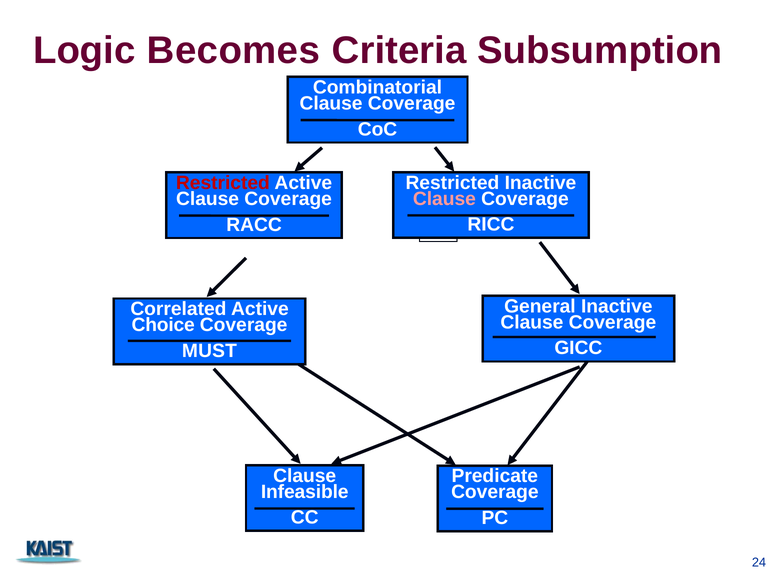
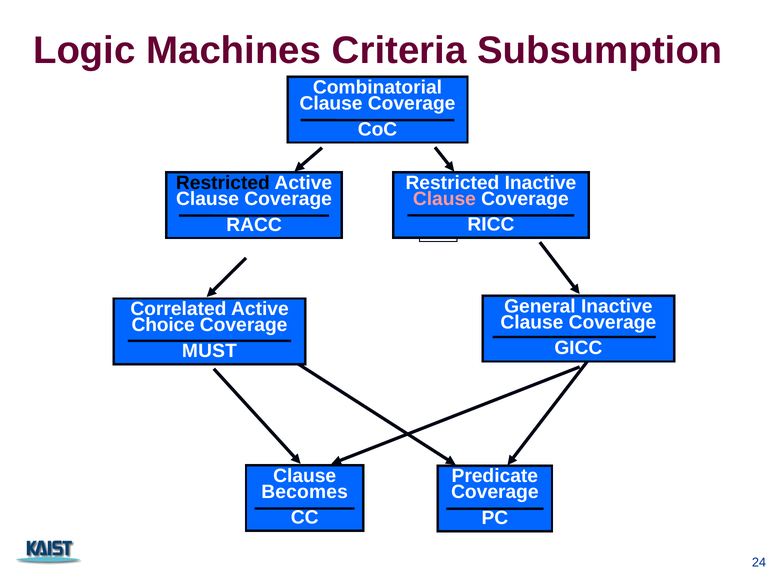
Becomes: Becomes -> Machines (234, 50)
Restricted colour: red -> black (223, 183)
Infeasible: Infeasible -> Becomes (305, 492)
